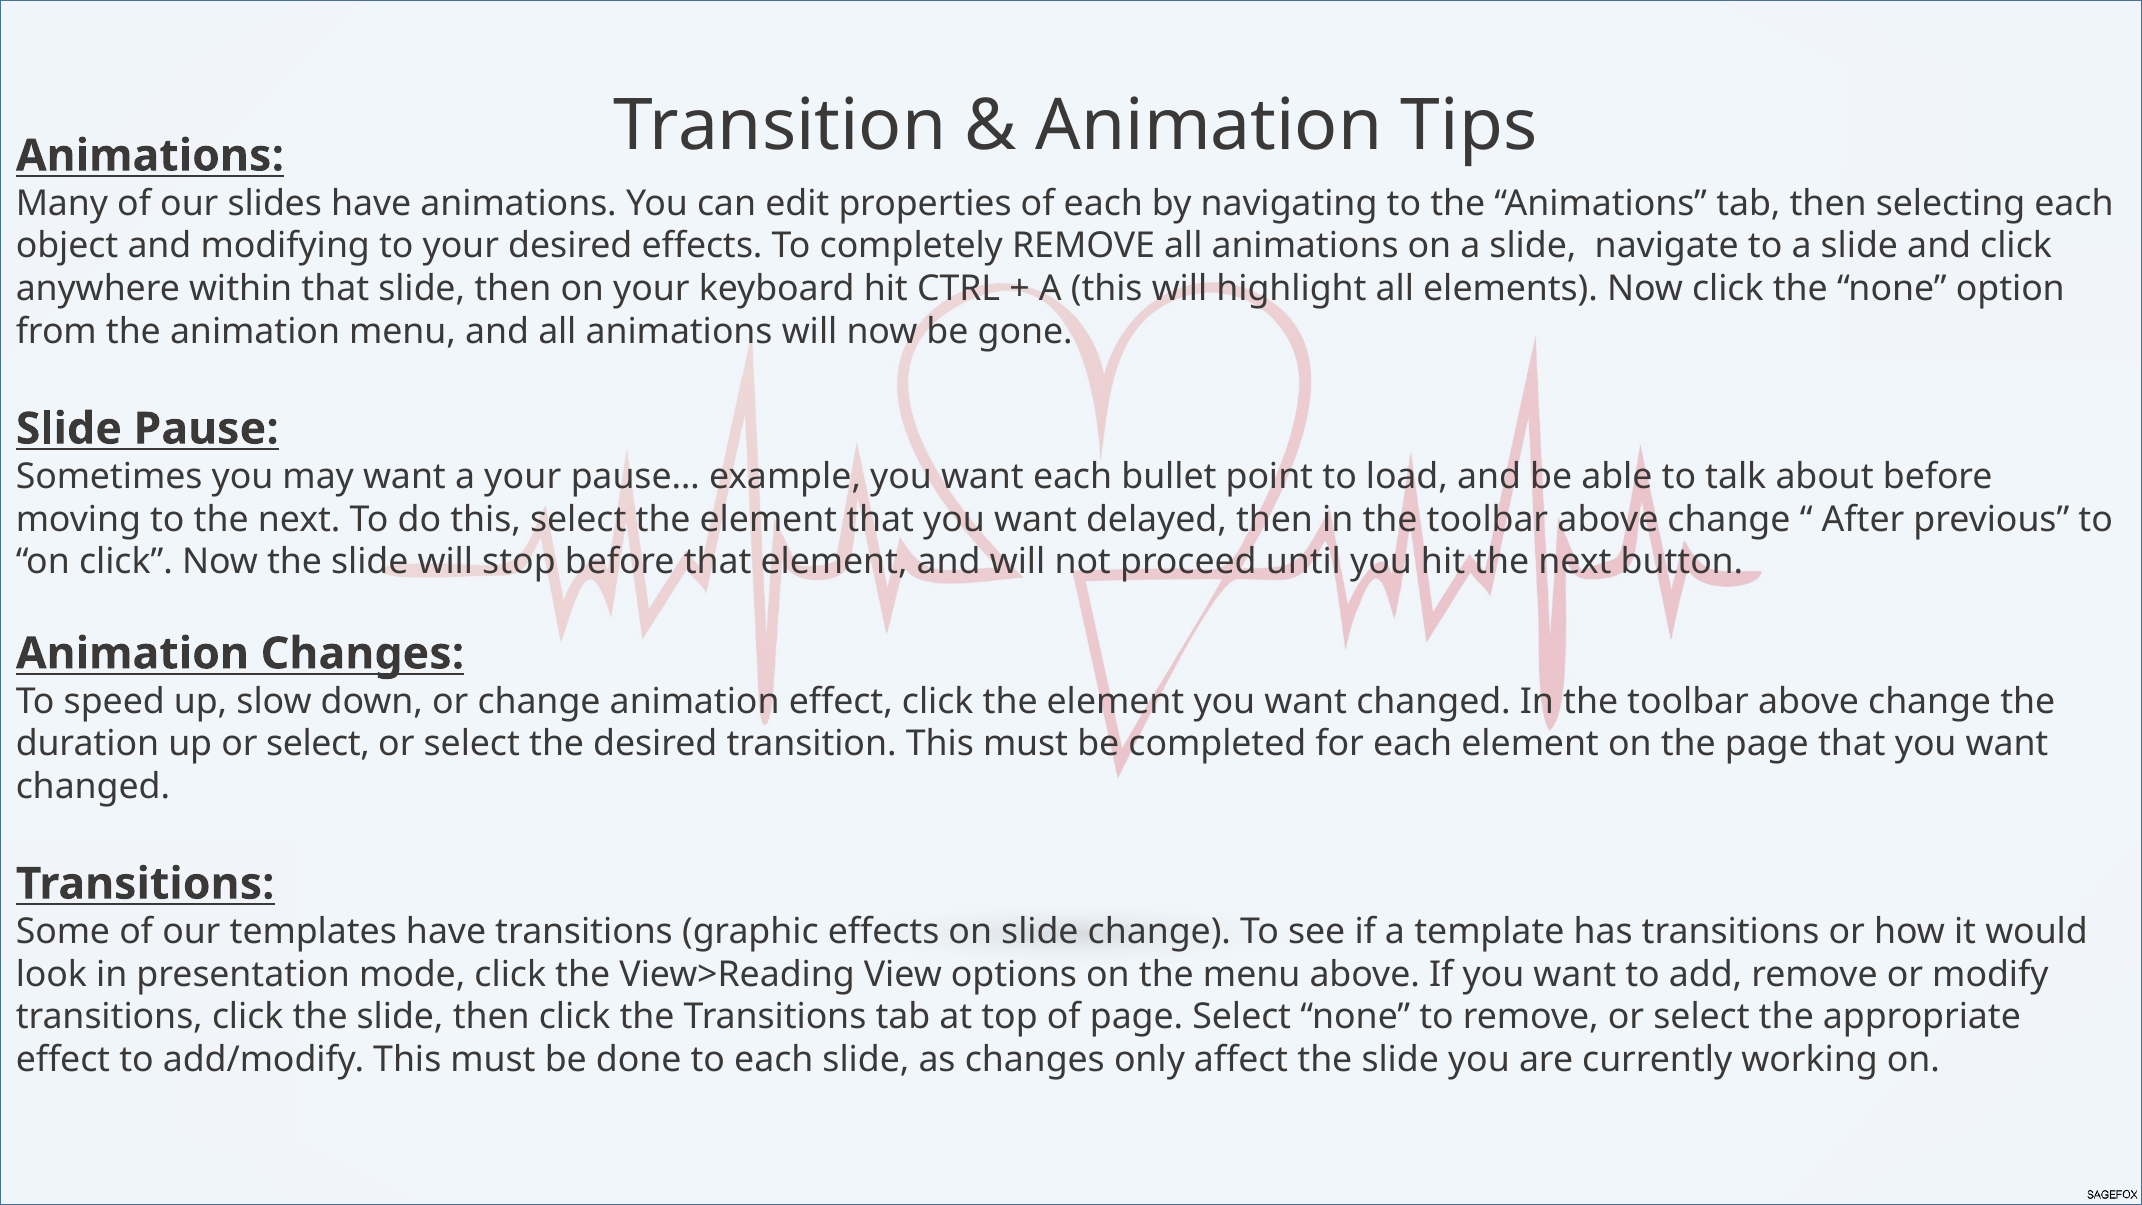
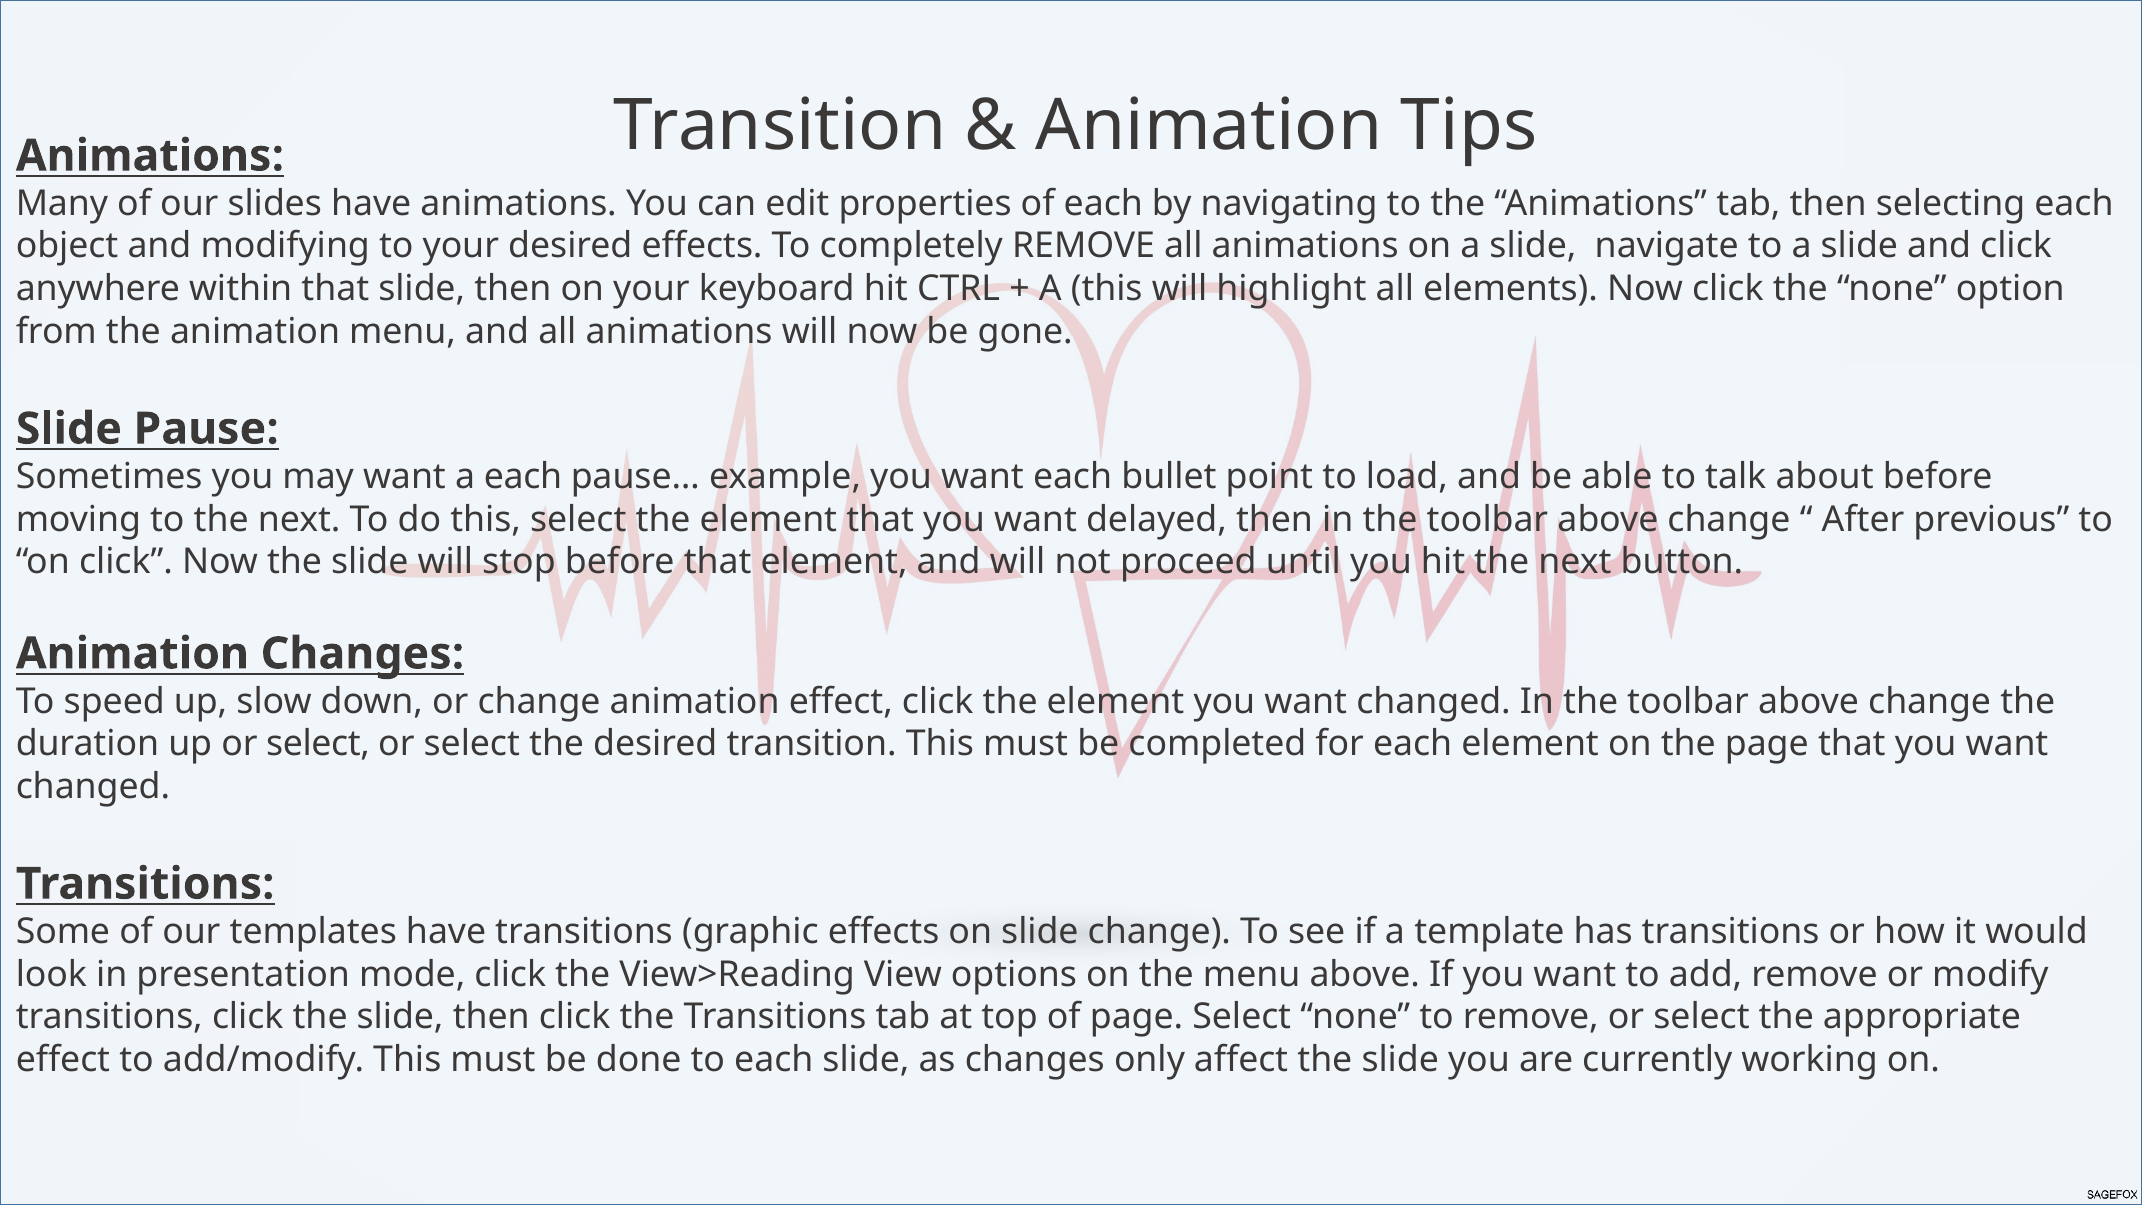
a your: your -> each (523, 476)
